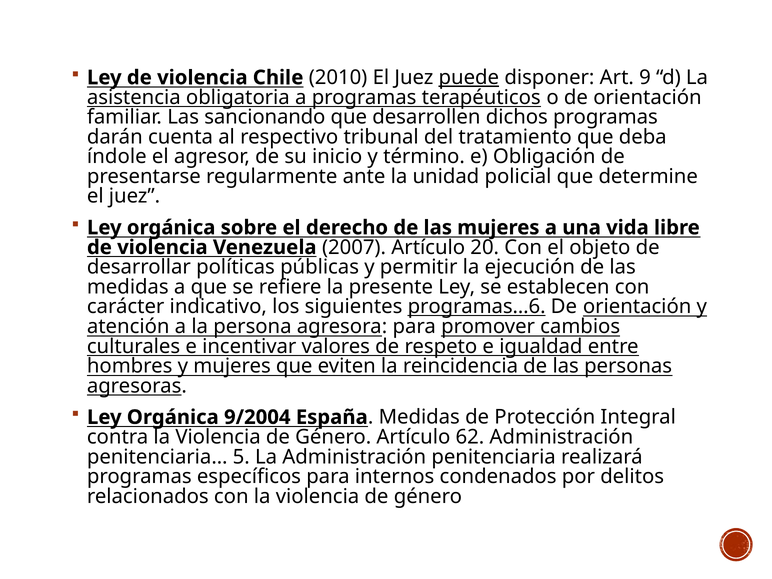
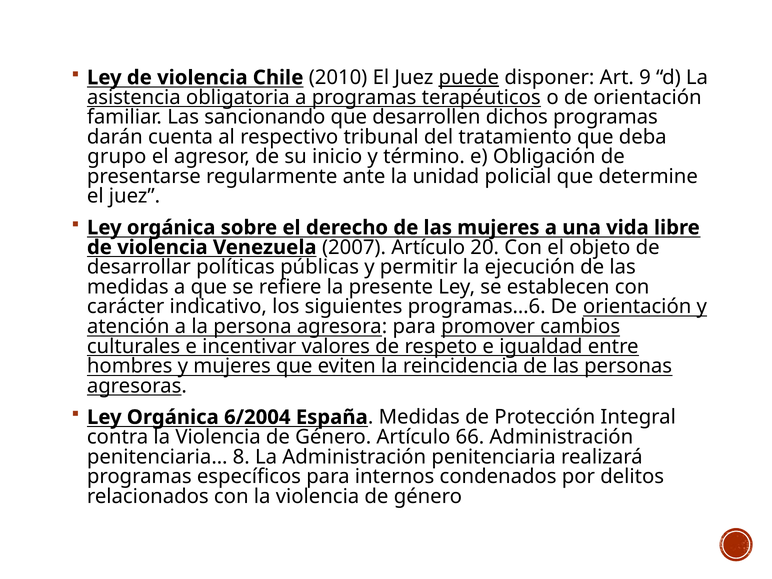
índole: índole -> grupo (117, 157)
programas…6 underline: present -> none (477, 307)
9/2004: 9/2004 -> 6/2004 (257, 417)
62: 62 -> 66 (470, 437)
5: 5 -> 8 (241, 457)
